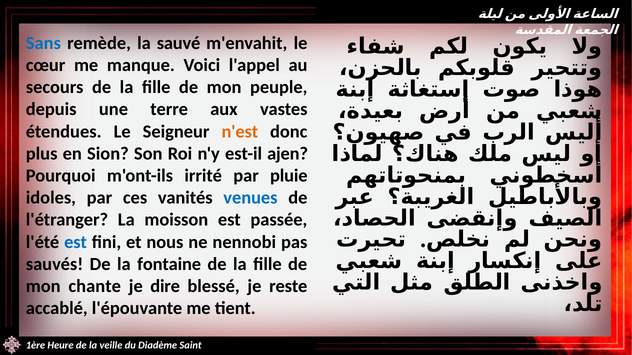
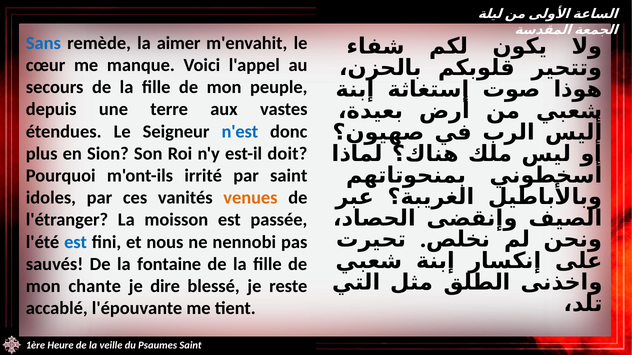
sauvé: sauvé -> aimer (179, 43)
n'est colour: orange -> blue (240, 132)
ajen: ajen -> doit (287, 154)
par pluie: pluie -> saint (289, 176)
venues colour: blue -> orange (250, 198)
Diadème: Diadème -> Psaumes (158, 346)
